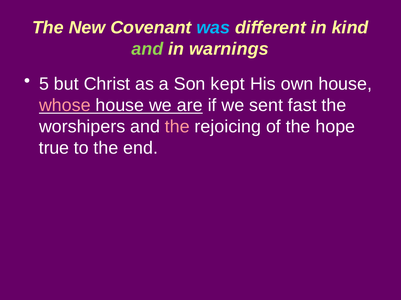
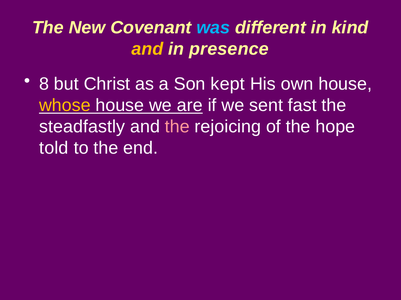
and colour: light green -> yellow (147, 49)
warnings: warnings -> presence (229, 49)
5: 5 -> 8 (44, 84)
whose colour: pink -> yellow (65, 106)
worshipers: worshipers -> steadfastly (82, 127)
true: true -> told (54, 148)
